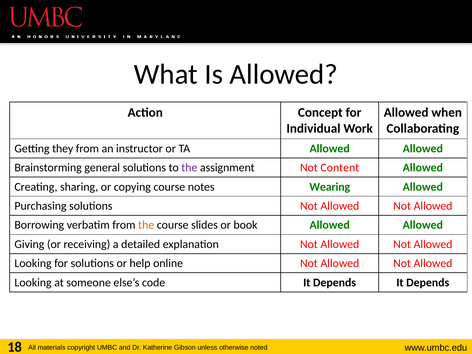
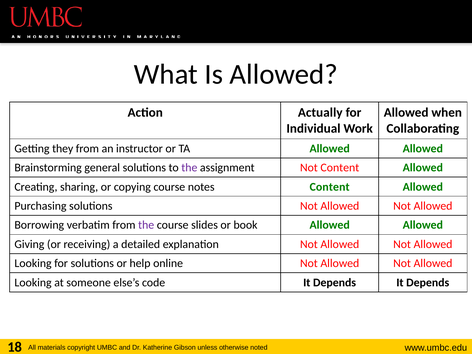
Concept: Concept -> Actually (320, 112)
notes Wearing: Wearing -> Content (330, 187)
the colour: orange -> purple (146, 225)
